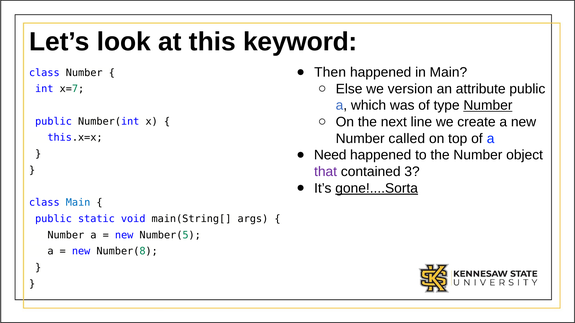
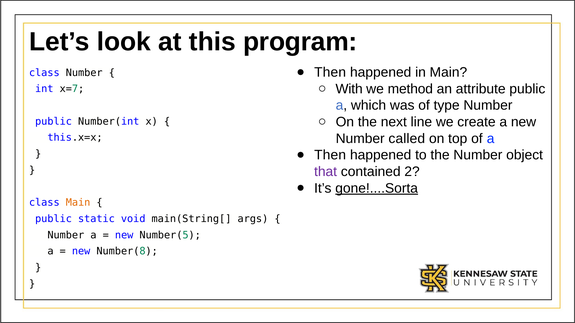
keyword: keyword -> program (300, 42)
Else: Else -> With (349, 89)
version: version -> method (410, 89)
Number underline: present -> none (488, 106)
Need: Need -> Then (330, 155)
3: 3 -> 2 (412, 172)
Main colour: blue -> orange (78, 203)
